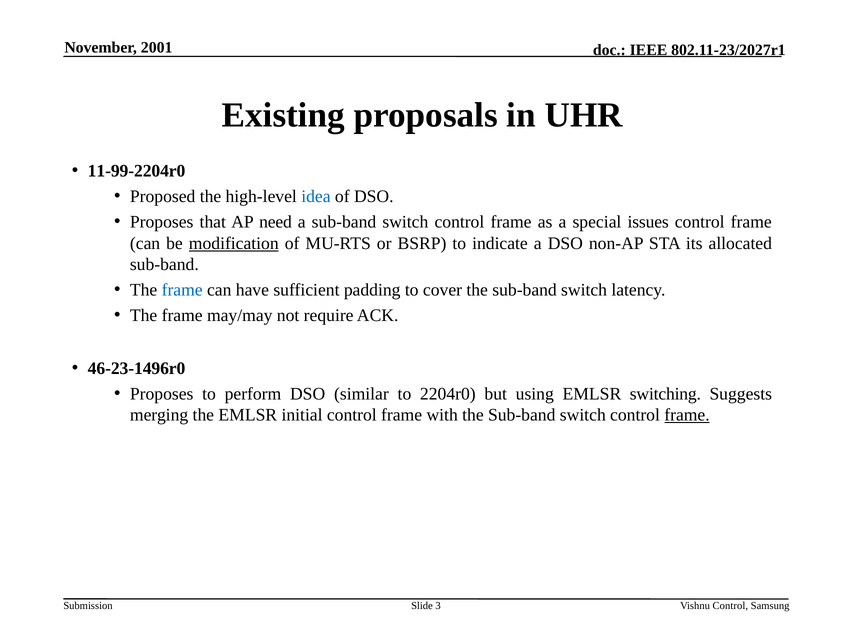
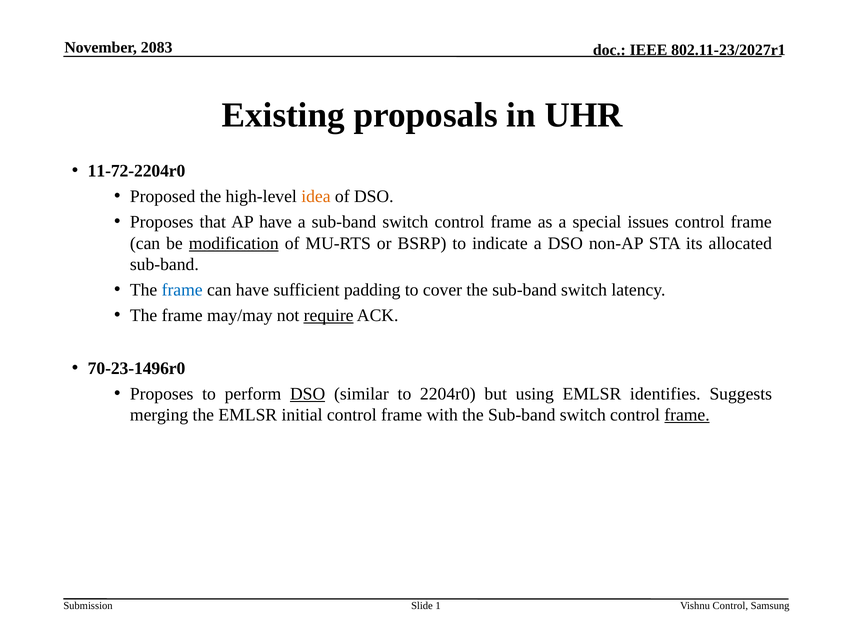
2001: 2001 -> 2083 (157, 48)
11-99-2204r0: 11-99-2204r0 -> 11-72-2204r0 (137, 171)
idea colour: blue -> orange (316, 196)
AP need: need -> have (275, 222)
require underline: none -> present (329, 315)
46-23-1496r0: 46-23-1496r0 -> 70-23-1496r0 (137, 368)
DSO underline: none -> present (308, 394)
switching: switching -> identifies (665, 394)
3: 3 -> 1 (438, 605)
